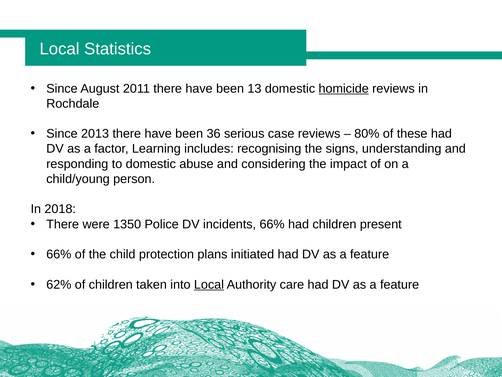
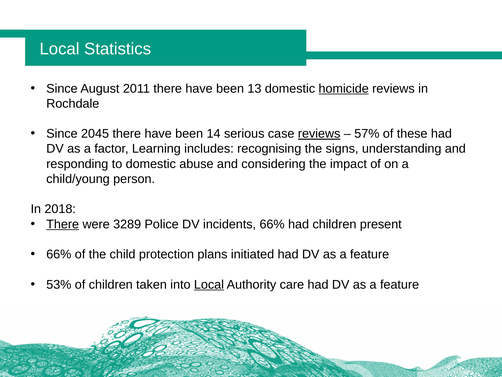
2013: 2013 -> 2045 (95, 134)
36: 36 -> 14 (214, 134)
reviews underline: none -> present (319, 134)
80%: 80% -> 57% (367, 134)
There underline: none -> present (63, 224)
1350: 1350 -> 3289 (127, 224)
62%: 62% -> 53% (59, 284)
